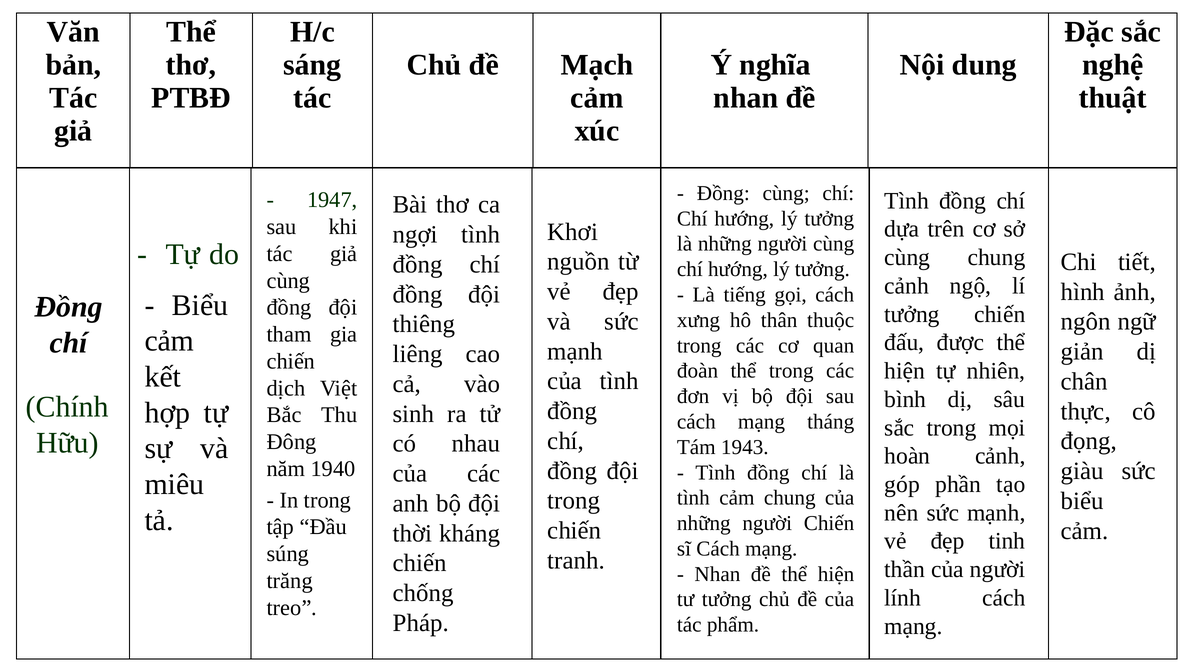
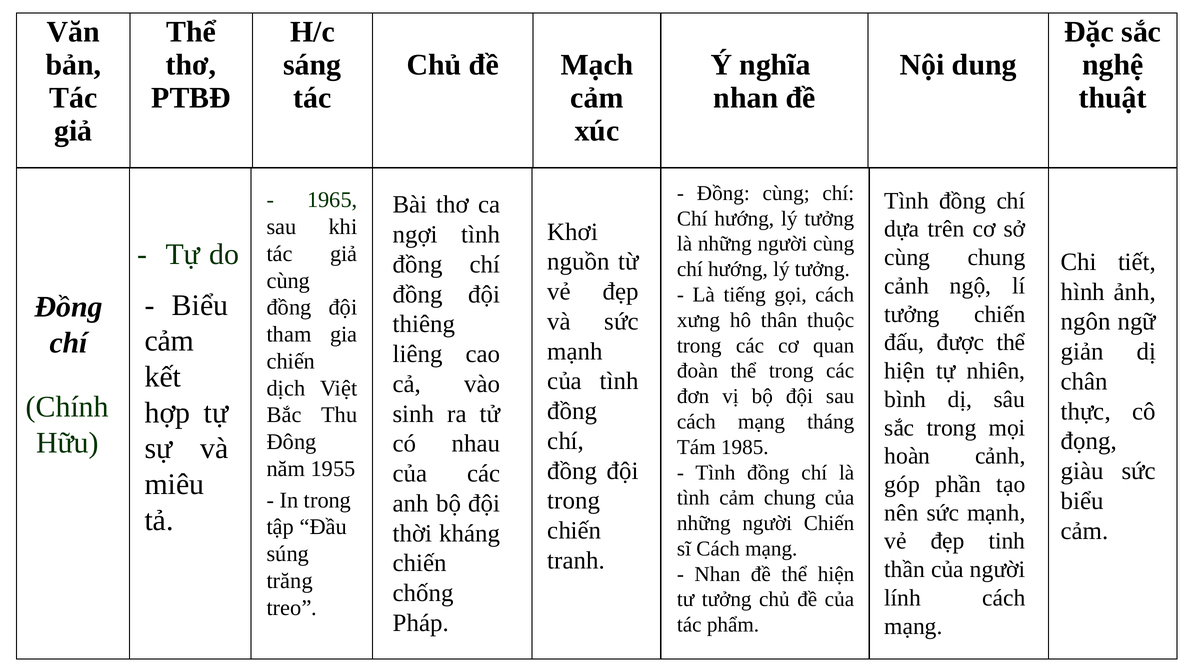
1947: 1947 -> 1965 (332, 200)
1943: 1943 -> 1985 (745, 447)
1940: 1940 -> 1955 (333, 469)
